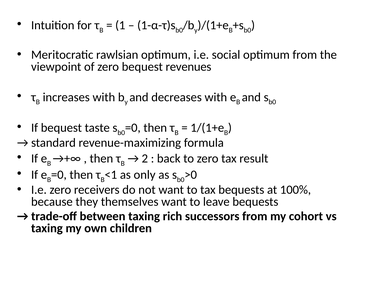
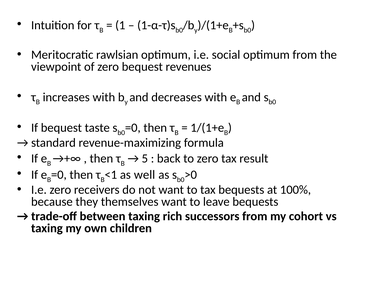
2: 2 -> 5 (145, 158)
only: only -> well (145, 174)
